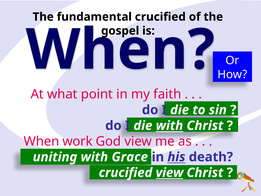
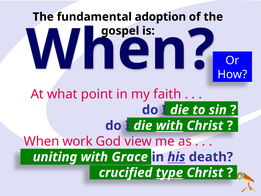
fundamental crucified: crucified -> adoption (160, 17)
crucified view: view -> type (169, 172)
